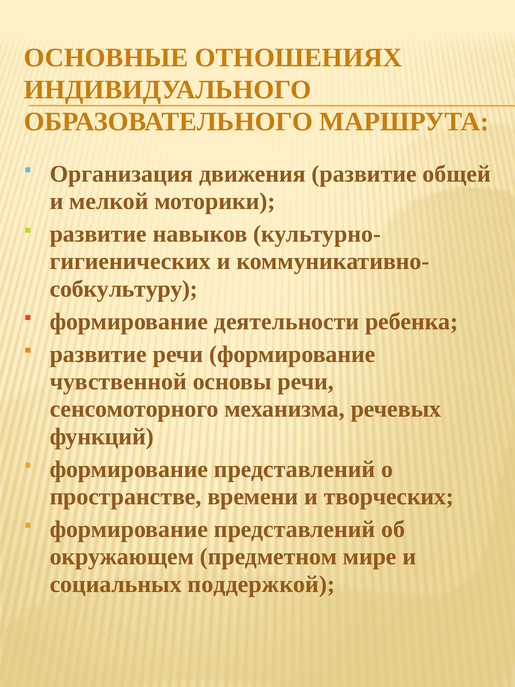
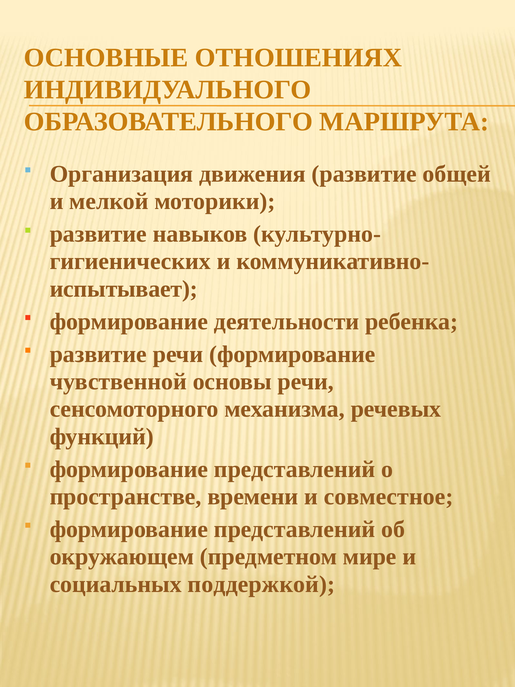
собкультуру: собкультуру -> испытывает (124, 289)
творческих: творческих -> совместное (389, 496)
